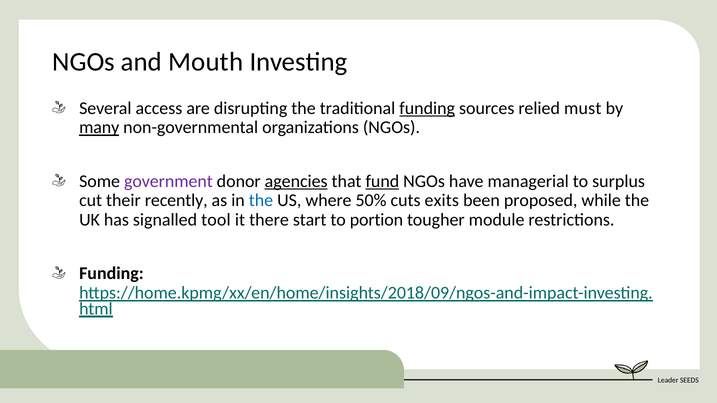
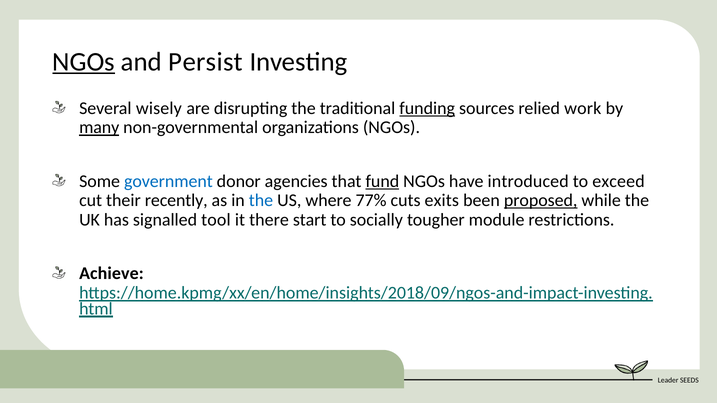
NGOs underline: none -> present (84, 62)
Mouth: Mouth -> Persist (206, 62)
access: access -> wisely (159, 108)
must: must -> work (583, 108)
government colour: purple -> blue (168, 181)
agencies underline: present -> none (296, 181)
managerial: managerial -> introduced (528, 181)
surplus: surplus -> exceed (619, 181)
50%: 50% -> 77% (371, 201)
proposed underline: none -> present (541, 201)
portion: portion -> socially (376, 220)
Funding: Funding -> Achieve (111, 274)
